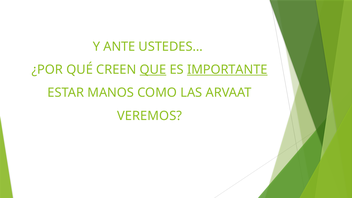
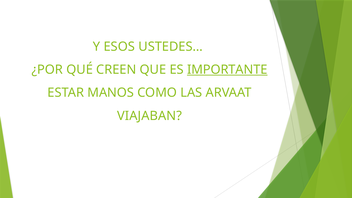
ANTE: ANTE -> ESOS (119, 47)
QUE underline: present -> none (153, 70)
VEREMOS: VEREMOS -> VIAJABAN (149, 116)
